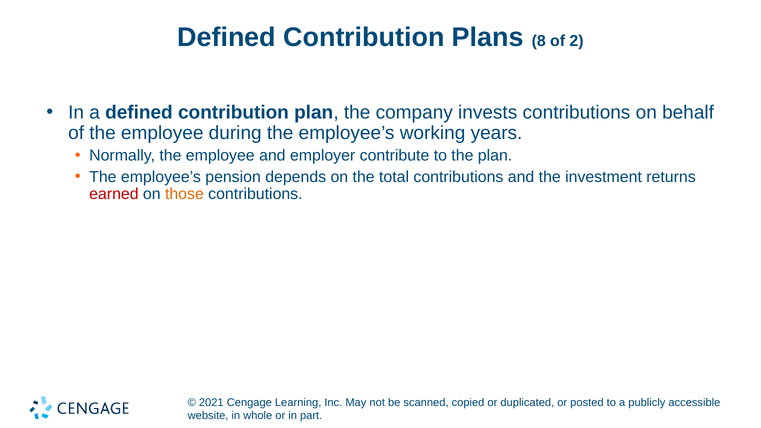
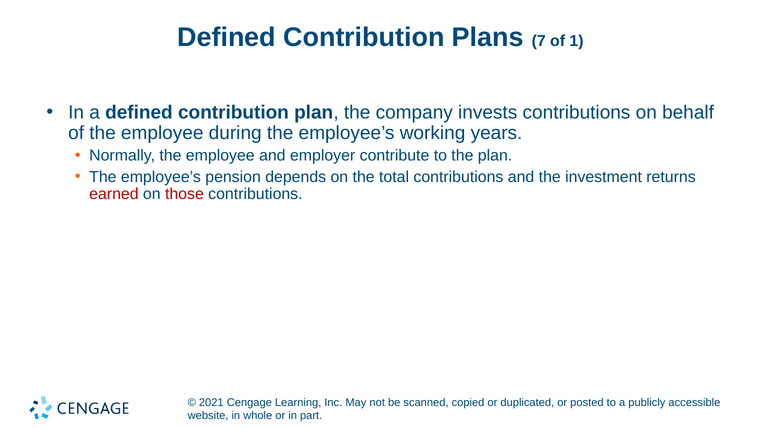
8: 8 -> 7 (539, 41)
2: 2 -> 1 (577, 41)
those colour: orange -> red (184, 194)
